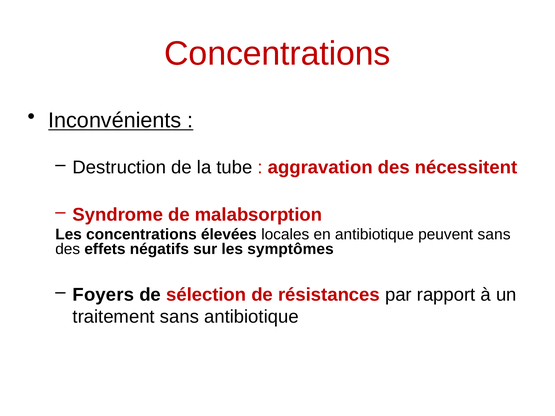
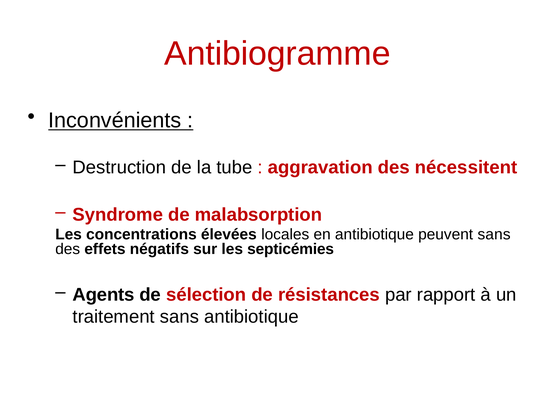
Concentrations: Concentrations -> Antibiogramme (277, 54)
symptômes: symptômes -> septicémies (291, 249)
Foyers: Foyers -> Agents (104, 295)
